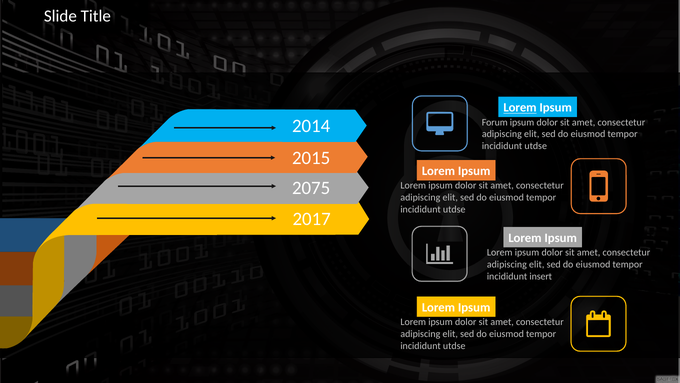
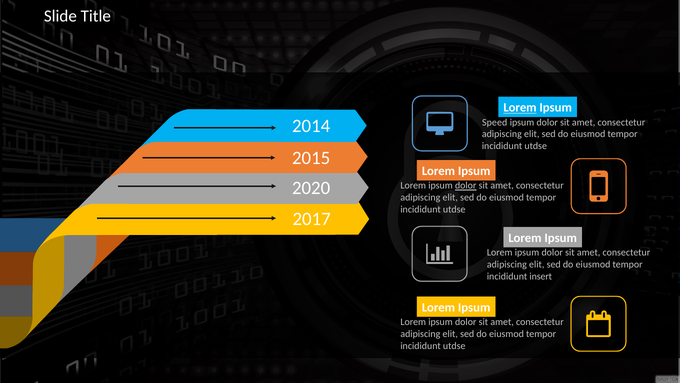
Forum: Forum -> Speed (495, 122)
2075: 2075 -> 2020 (311, 188)
dolor underline: none -> present (466, 185)
